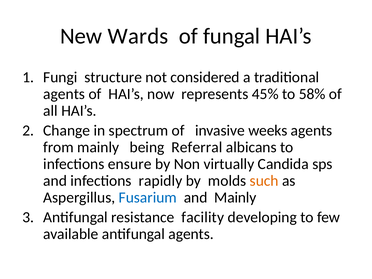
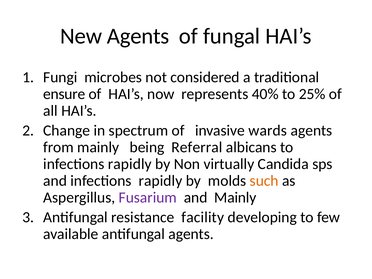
New Wards: Wards -> Agents (138, 36)
structure: structure -> microbes (113, 77)
agents: agents -> ensure (64, 94)
45%: 45% -> 40% (265, 94)
58%: 58% -> 25% (312, 94)
weeks: weeks -> wards (268, 131)
ensure: ensure -> rapidly (130, 164)
Fusarium colour: blue -> purple (148, 197)
